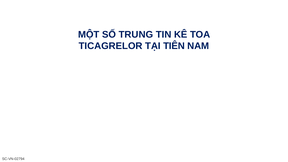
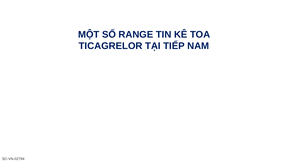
TRUNG: TRUNG -> RANGE (136, 34)
TIÊN: TIÊN -> TIẾP (174, 46)
